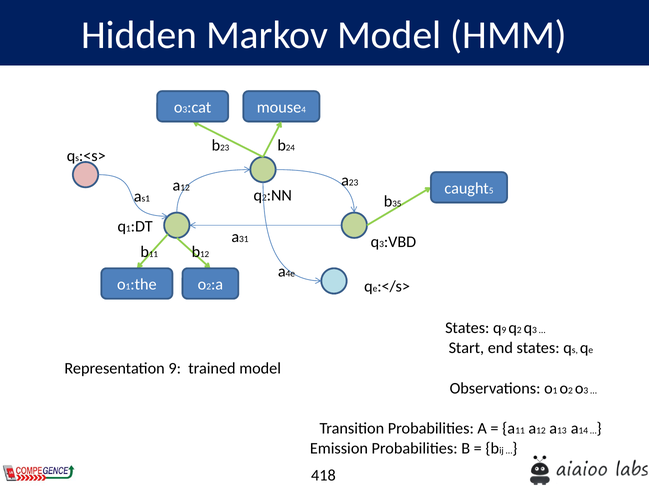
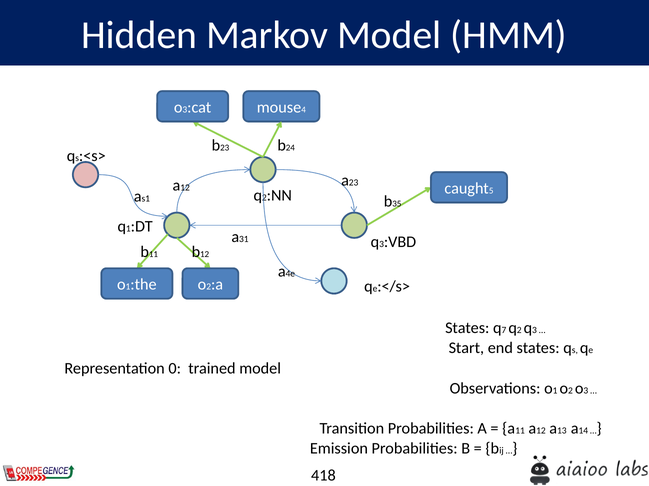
9: 9 -> 7 (504, 331)
Representation 9: 9 -> 0 (175, 369)
